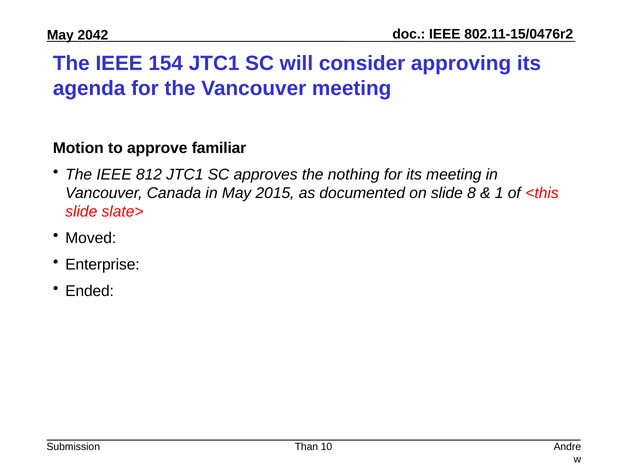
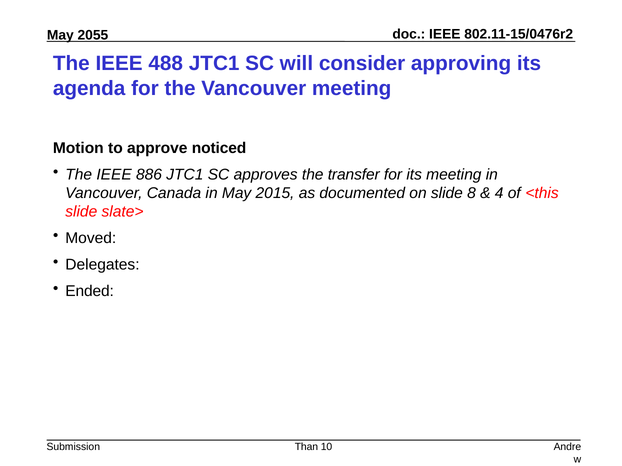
2042: 2042 -> 2055 (93, 35)
154: 154 -> 488 (166, 64)
familiar: familiar -> noticed (219, 148)
812: 812 -> 886 (149, 175)
nothing: nothing -> transfer (354, 175)
1: 1 -> 4 (499, 193)
Enterprise: Enterprise -> Delegates (102, 265)
